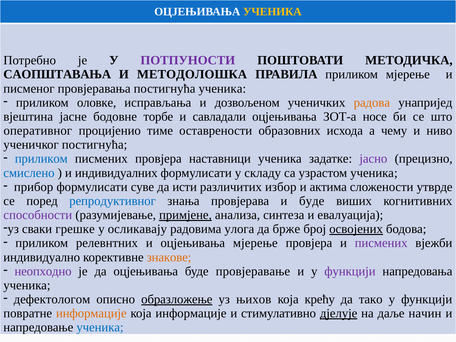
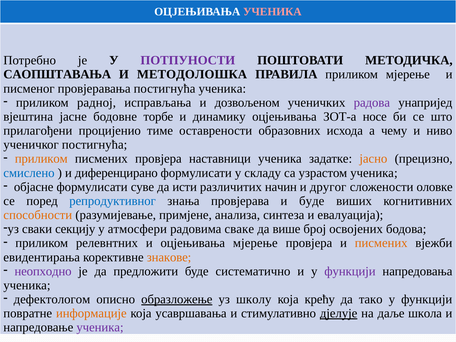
УЧЕНИКА colour: yellow -> pink (272, 12)
оловке: оловке -> радној (96, 103)
радова colour: orange -> purple (372, 103)
савладали: савладали -> динамику (219, 117)
оперативног: оперативног -> прилагођени (38, 131)
приликом colour: blue -> orange (41, 159)
јасно colour: purple -> orange (373, 159)
индивидуалних: индивидуалних -> диференцирано (116, 173)
прибор: прибор -> објасне (34, 187)
избор: избор -> начин (281, 187)
актима: актима -> другог (328, 187)
утврде: утврде -> оловке (435, 187)
способности colour: purple -> orange (38, 215)
примјене underline: present -> none (185, 215)
грешке: грешке -> секцију (75, 229)
осликавају: осликавају -> атмосфери (137, 229)
улога: улога -> сваке (239, 229)
брже: брже -> више (287, 229)
освојених underline: present -> none (356, 229)
писмених colour: purple -> orange (381, 243)
индивидуално: индивидуално -> евидентирања (42, 257)
да оцјењивања: оцјењивања -> предложити (146, 271)
провјеравање: провјеравање -> систематично (253, 271)
њихов: њихов -> школу (254, 299)
која информације: информације -> усавршавања (191, 313)
начин: начин -> школа (425, 313)
ученика colour: blue -> purple (100, 327)
